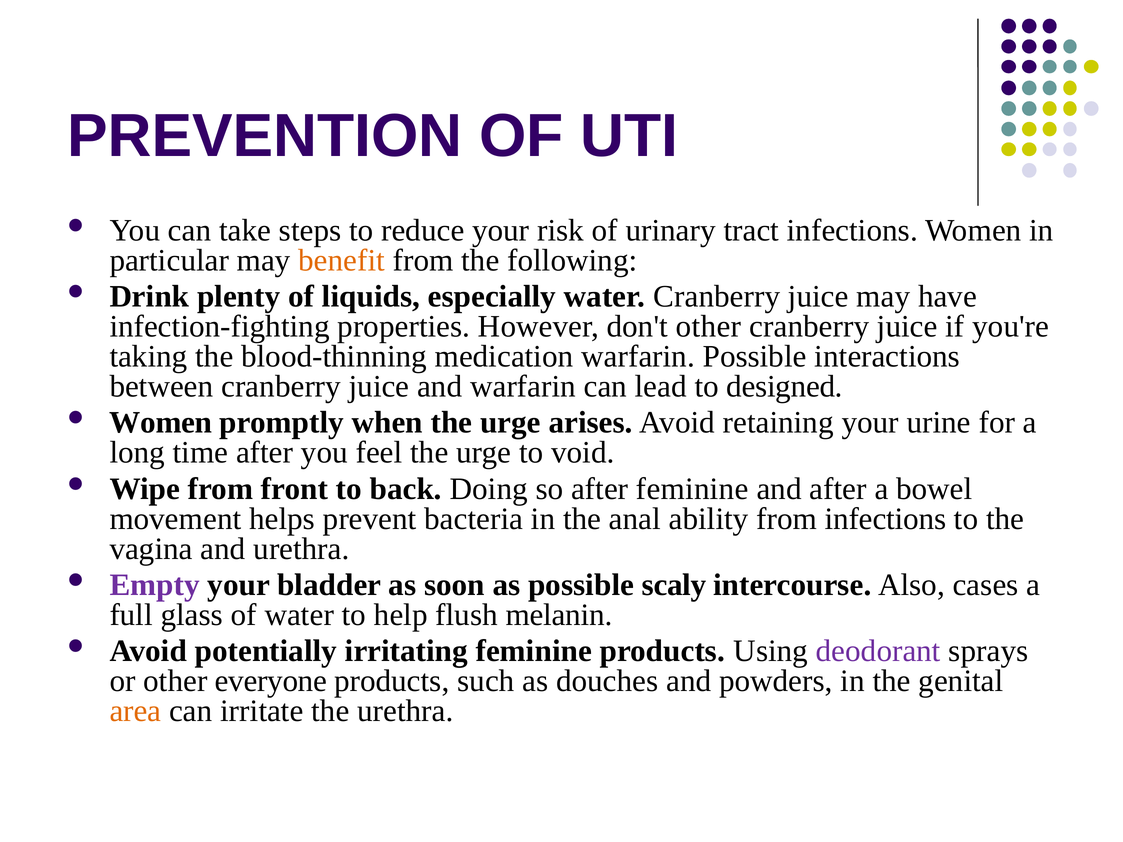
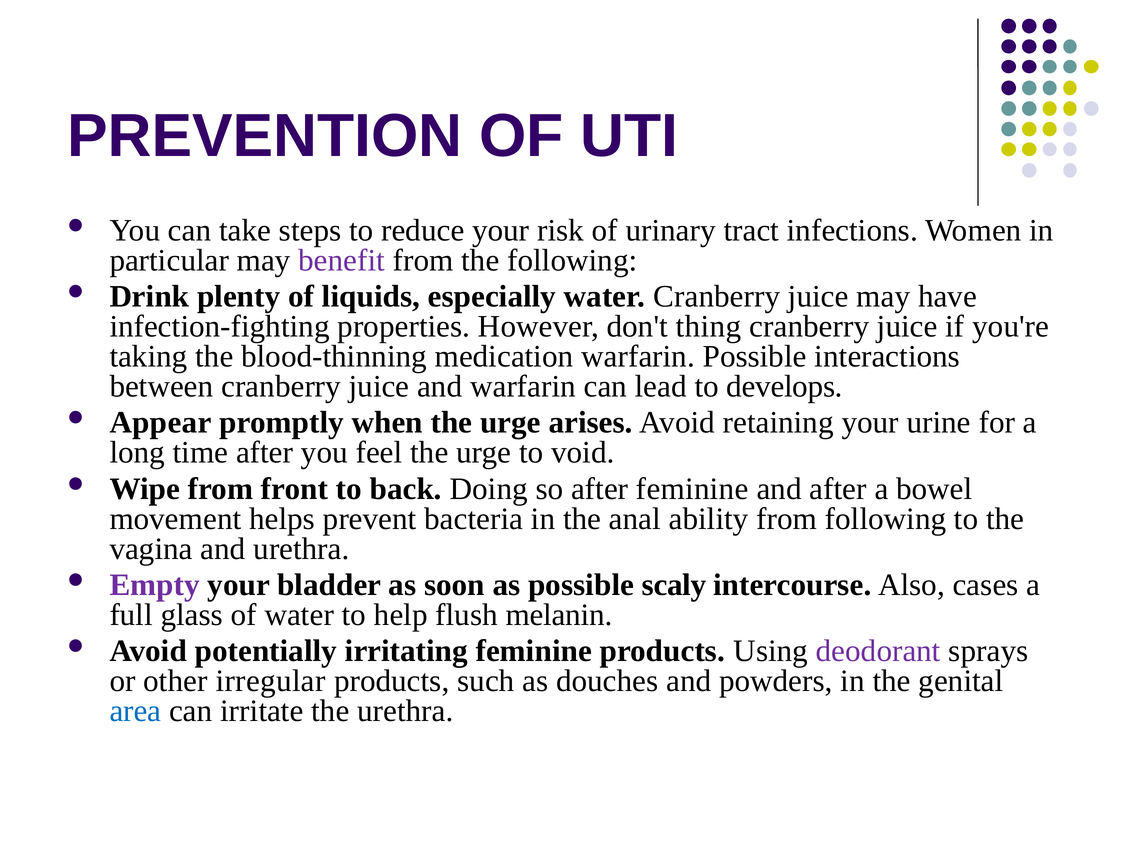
benefit colour: orange -> purple (342, 260)
don't other: other -> thing (709, 327)
designed: designed -> develops (785, 387)
Women: Women -> Appear (160, 423)
from infections: infections -> following (886, 519)
everyone: everyone -> irregular (271, 681)
area colour: orange -> blue (135, 711)
